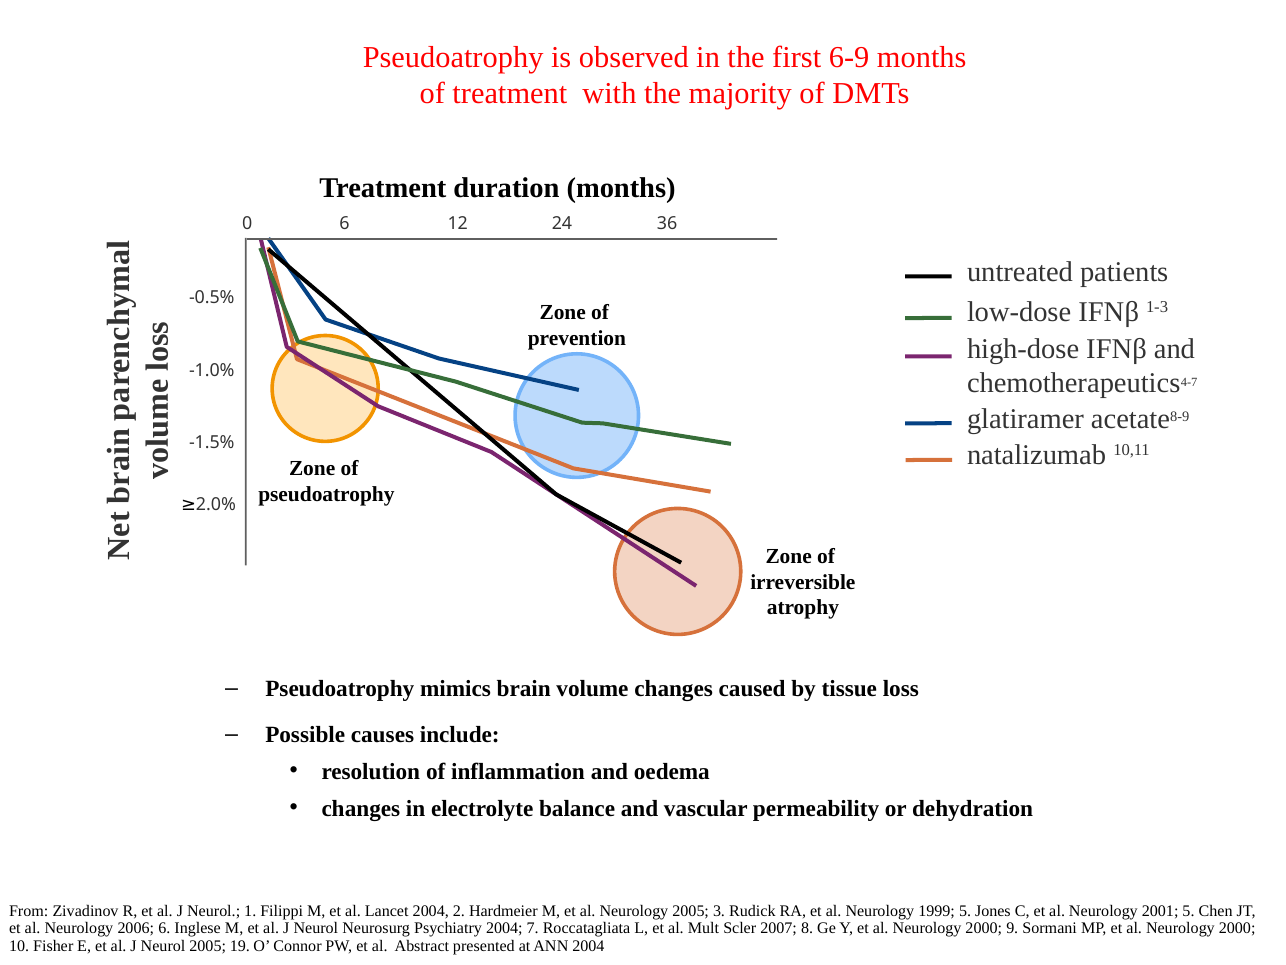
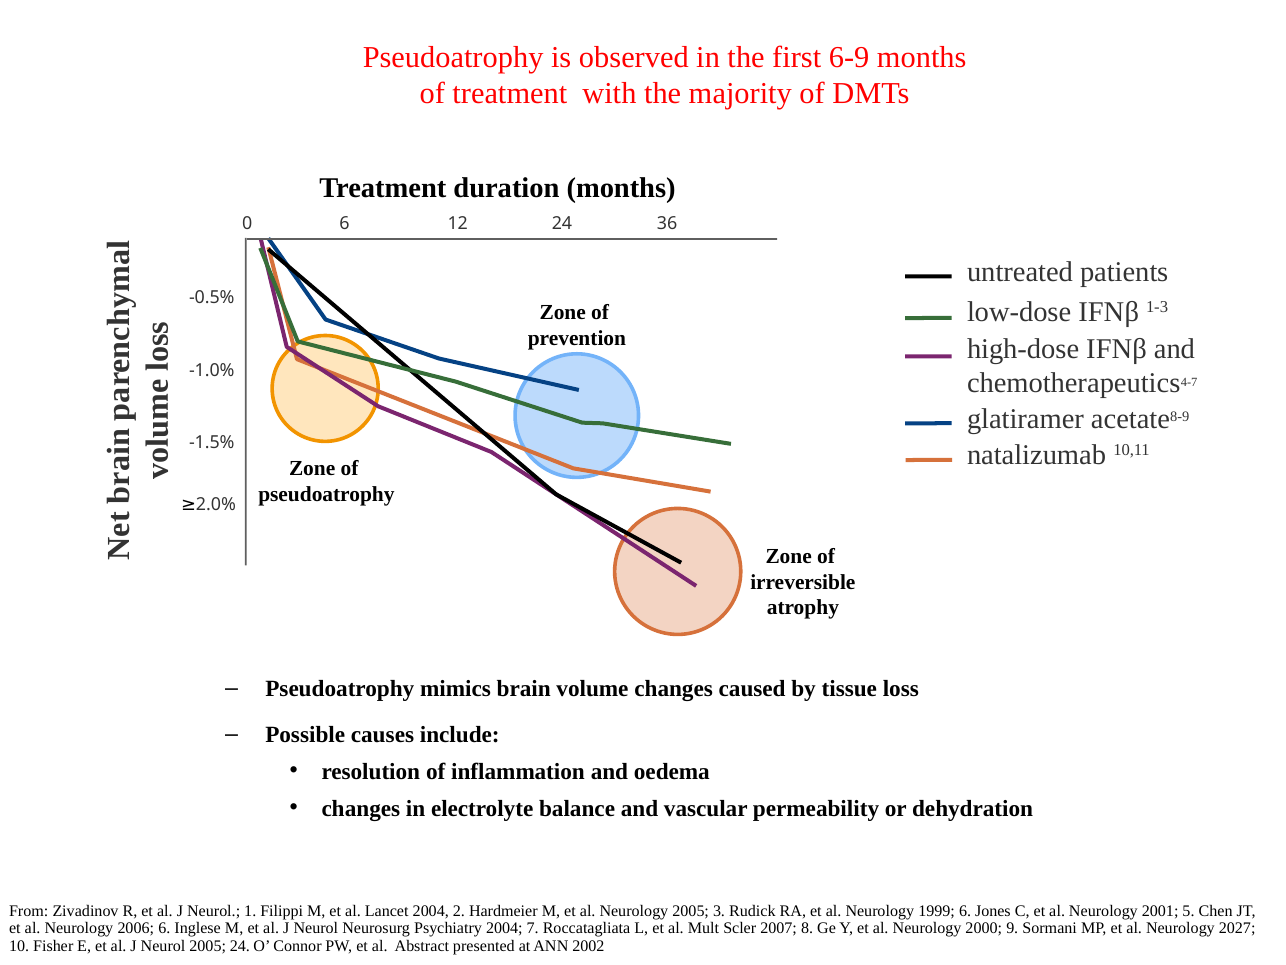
1999 5: 5 -> 6 (965, 910)
2000: 2000 -> 2027 (1237, 928)
2005 19: 19 -> 24 (240, 945)
ANN 2004: 2004 -> 2002 (588, 945)
